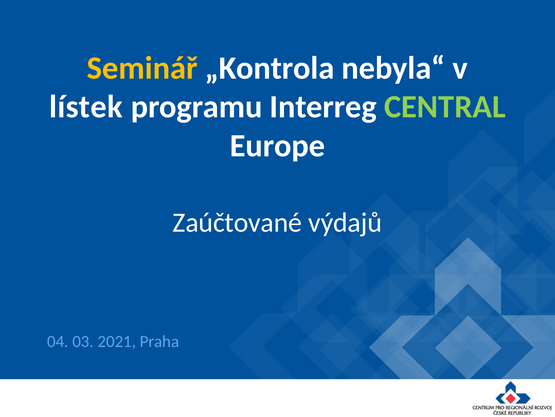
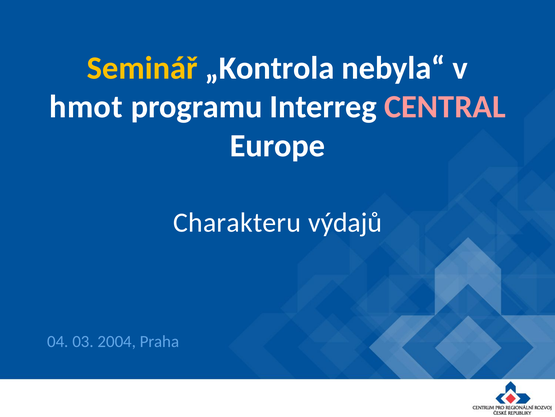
lístek: lístek -> hmot (86, 107)
CENTRAL colour: light green -> pink (445, 107)
Zaúčtované: Zaúčtované -> Charakteru (237, 222)
2021: 2021 -> 2004 (117, 341)
